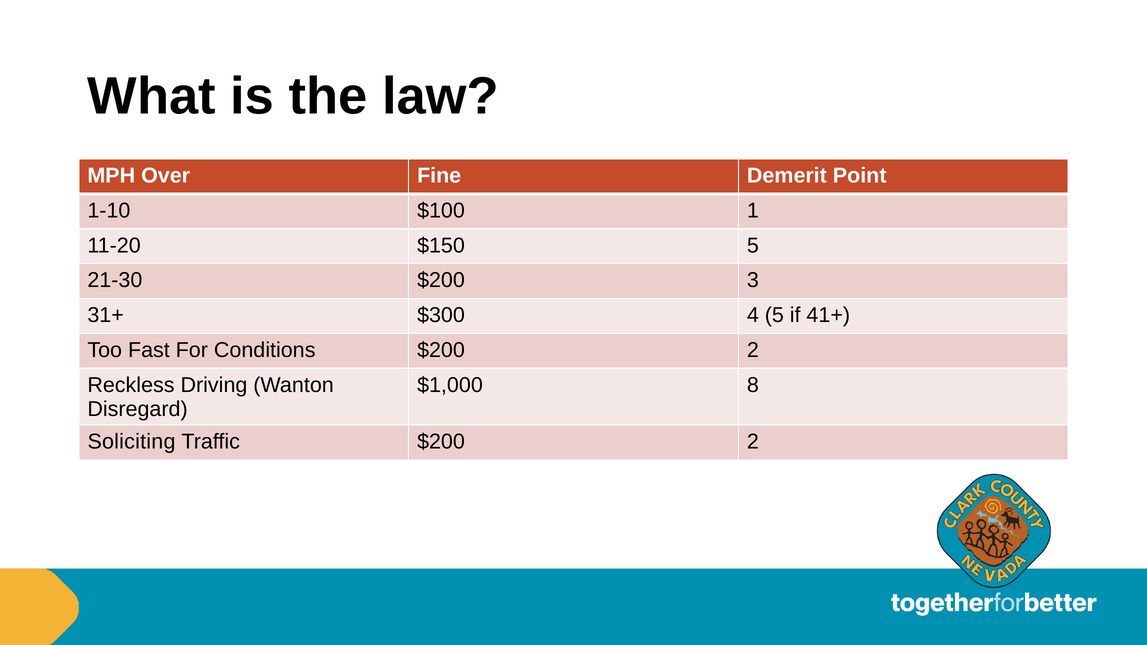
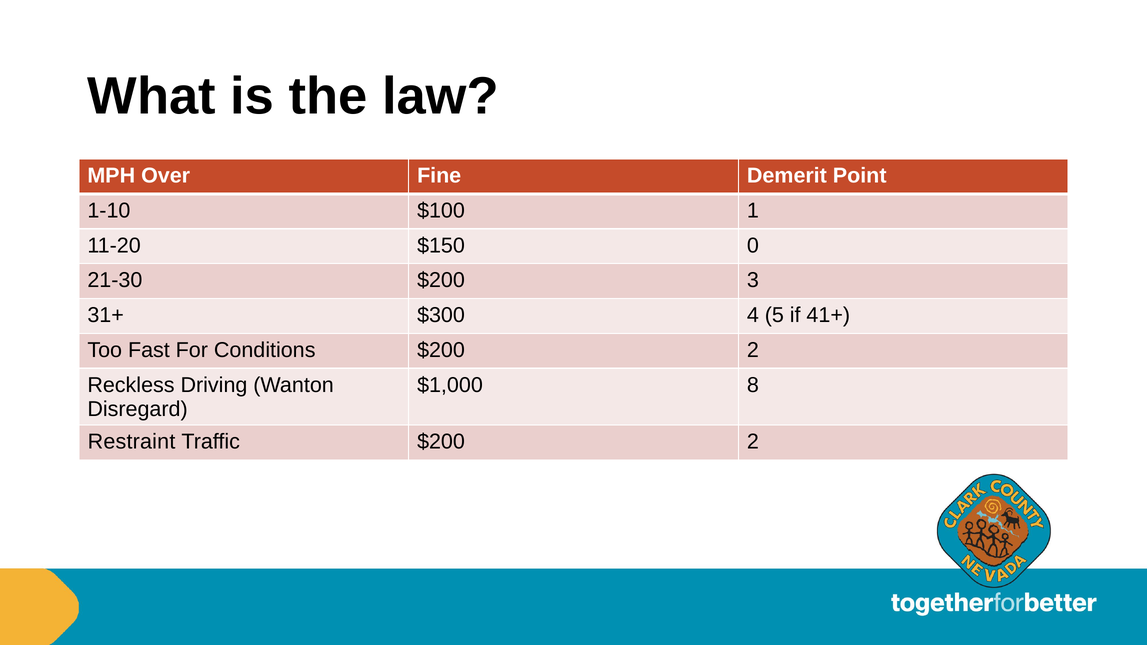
$150 5: 5 -> 0 (753, 246)
Soliciting: Soliciting -> Restraint (132, 442)
